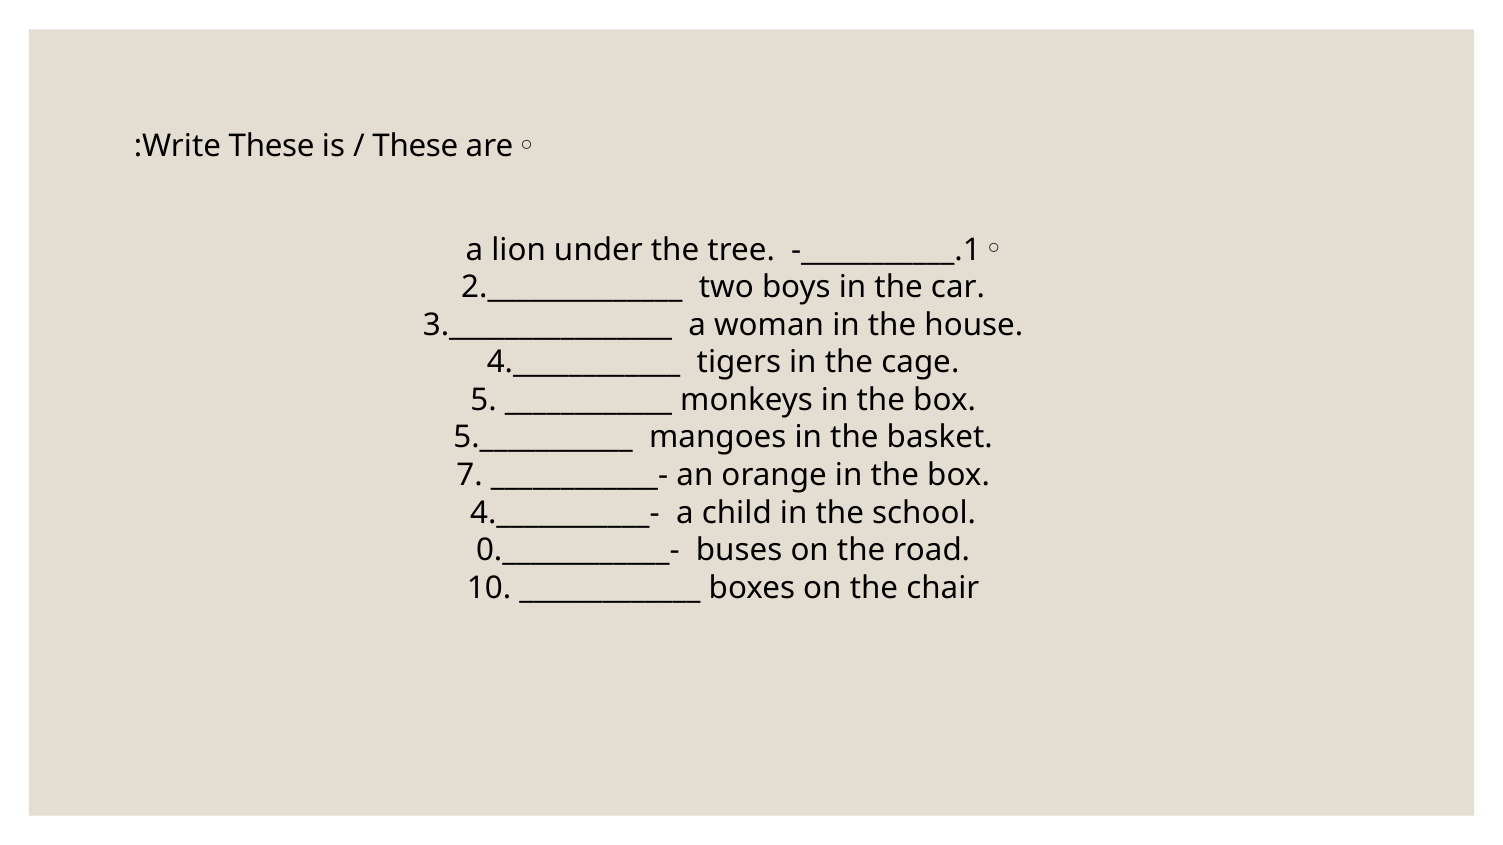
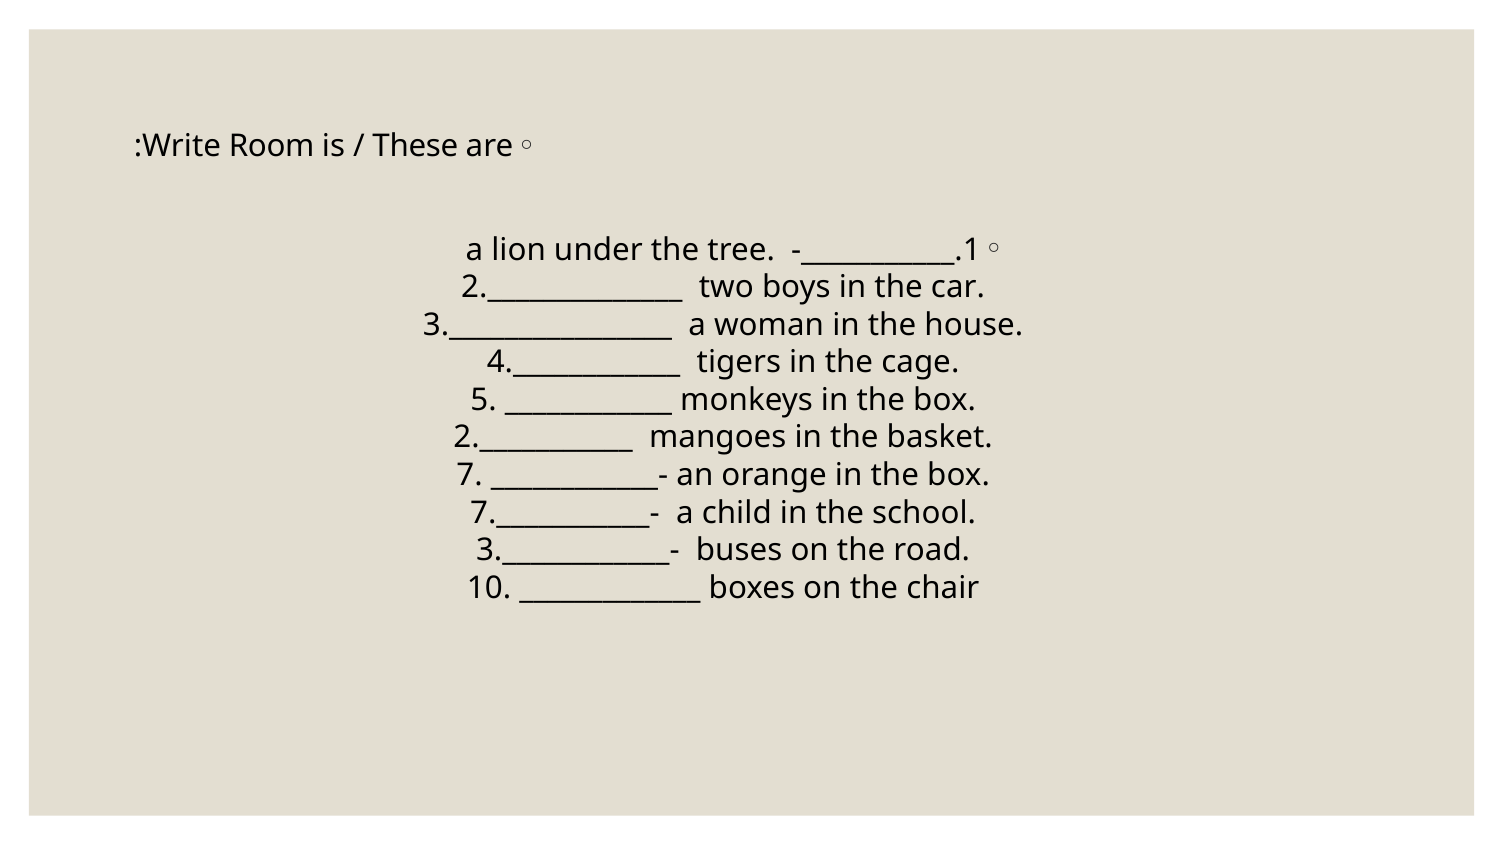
Write These: These -> Room (272, 146)
5.___________: 5.___________ -> 2.___________ (543, 438)
4.___________-: 4.___________- -> 7.___________- (565, 513)
0.____________-: 0.____________- -> 3.____________- (578, 551)
